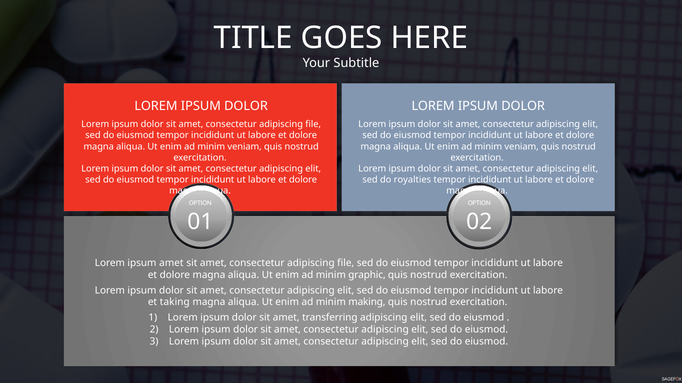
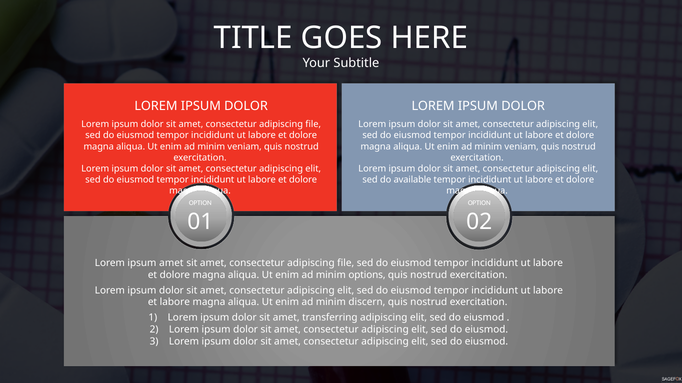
royalties: royalties -> available (412, 180)
graphic: graphic -> options (367, 275)
et taking: taking -> labore (175, 303)
making: making -> discern (367, 303)
